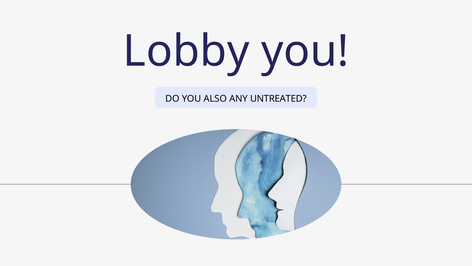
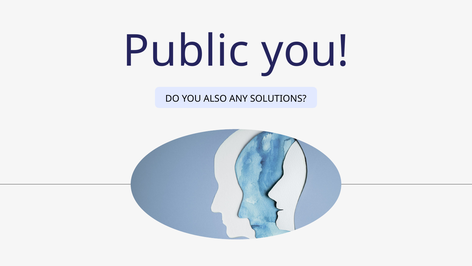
Lobby: Lobby -> Public (186, 51)
UNTREATED: UNTREATED -> SOLUTIONS (278, 99)
